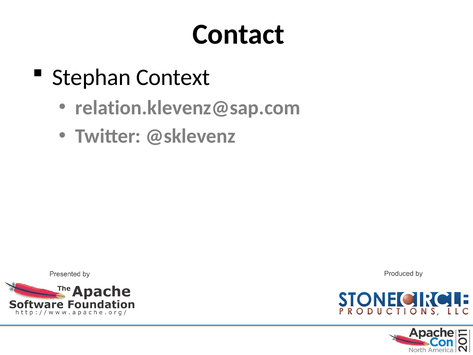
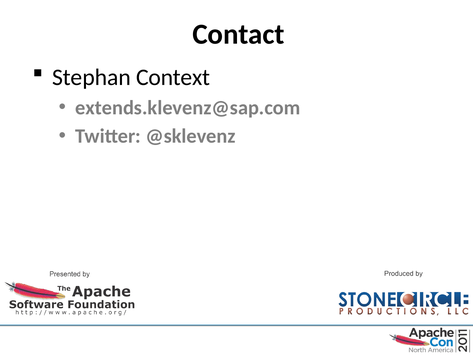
relation.klevenz@sap.com: relation.klevenz@sap.com -> extends.klevenz@sap.com (188, 108)
